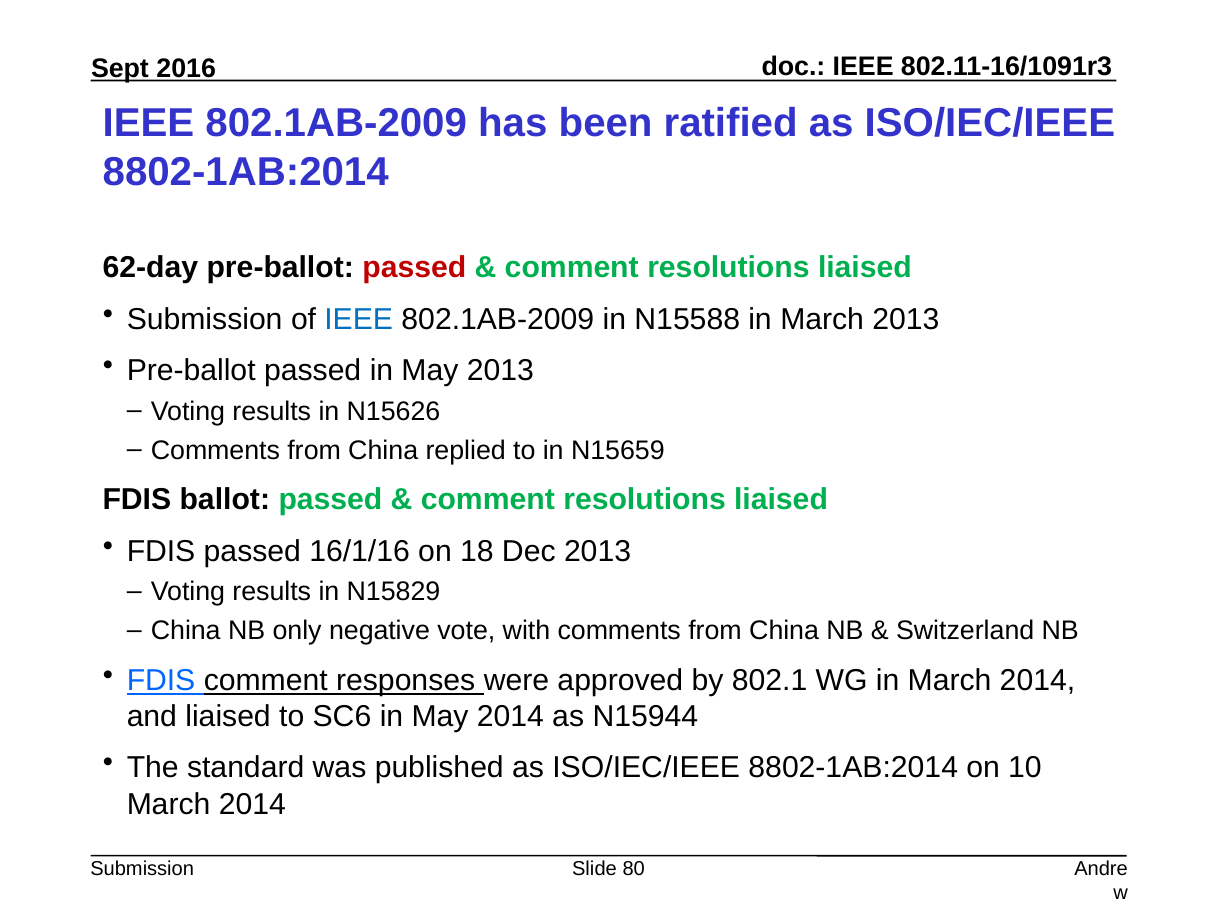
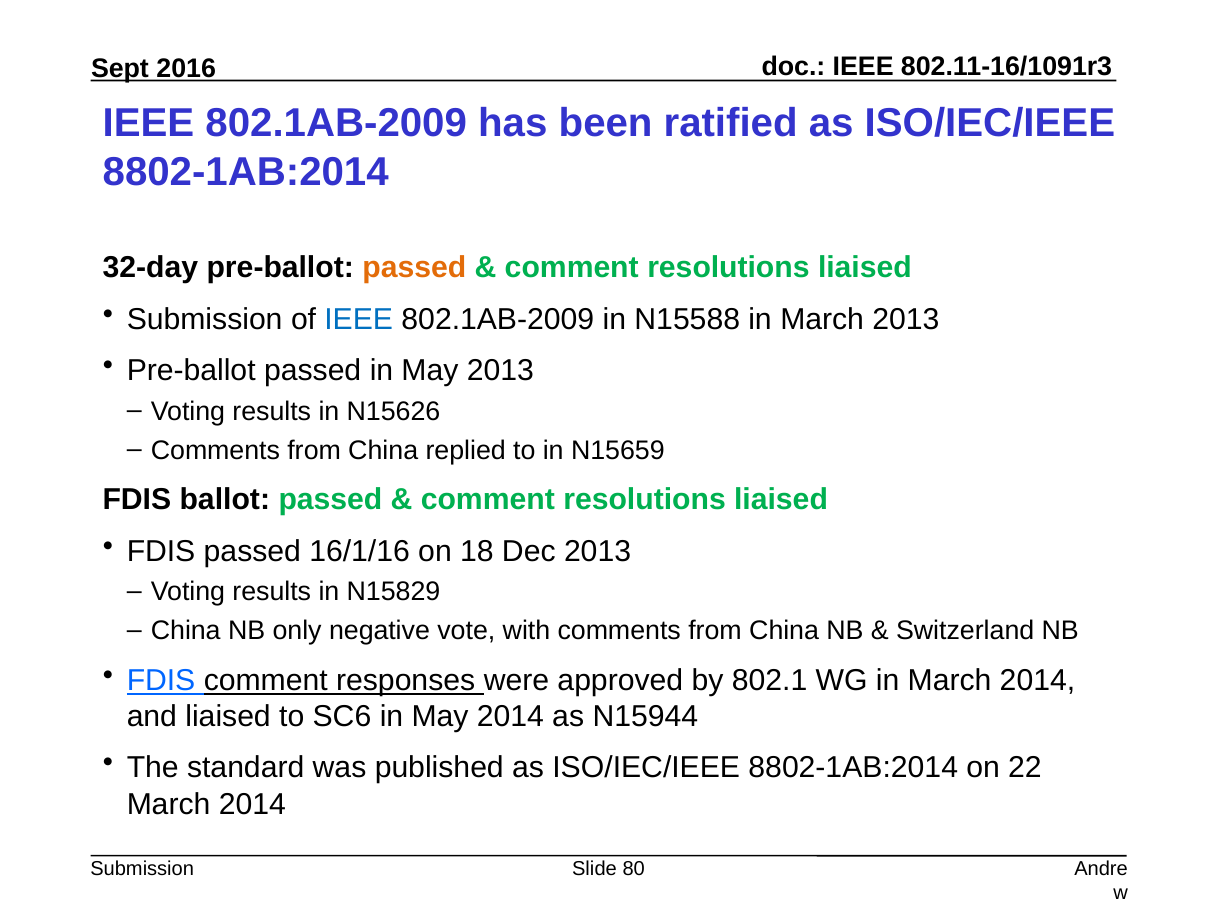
62-day: 62-day -> 32-day (150, 268)
passed colour: red -> orange (414, 268)
10: 10 -> 22 (1025, 767)
